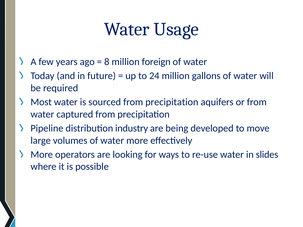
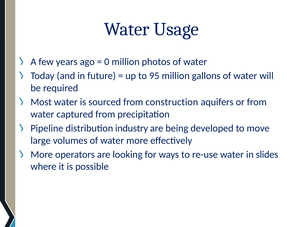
8: 8 -> 0 (107, 62)
foreign: foreign -> photos (156, 62)
24: 24 -> 95 (154, 76)
sourced from precipitation: precipitation -> construction (172, 102)
